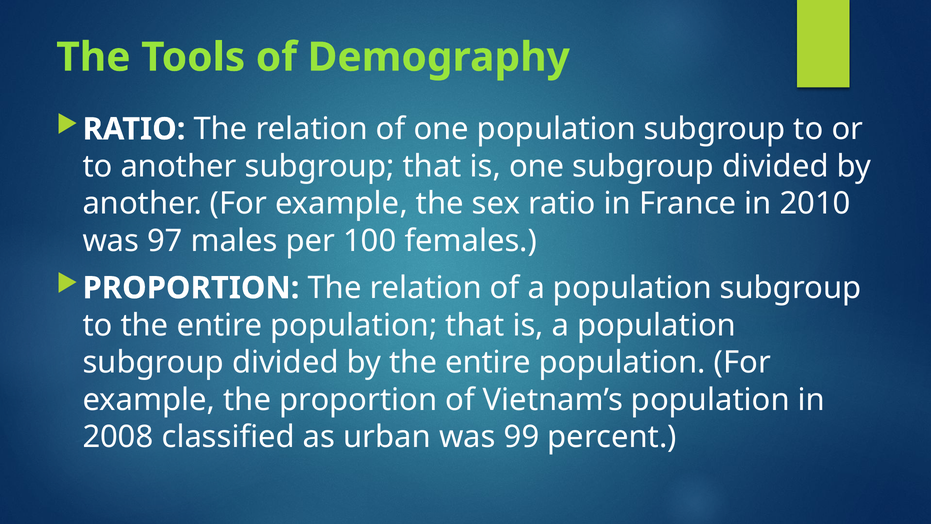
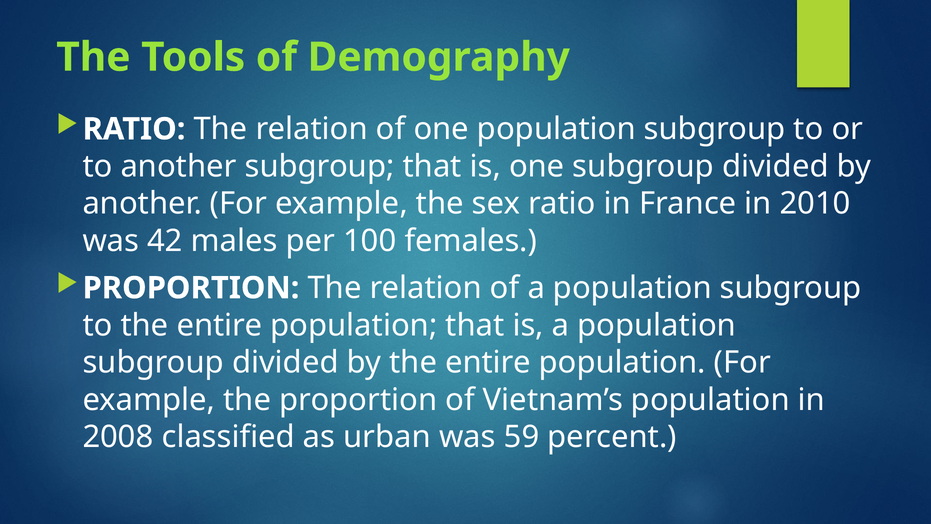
97: 97 -> 42 (165, 241)
99: 99 -> 59 (522, 437)
